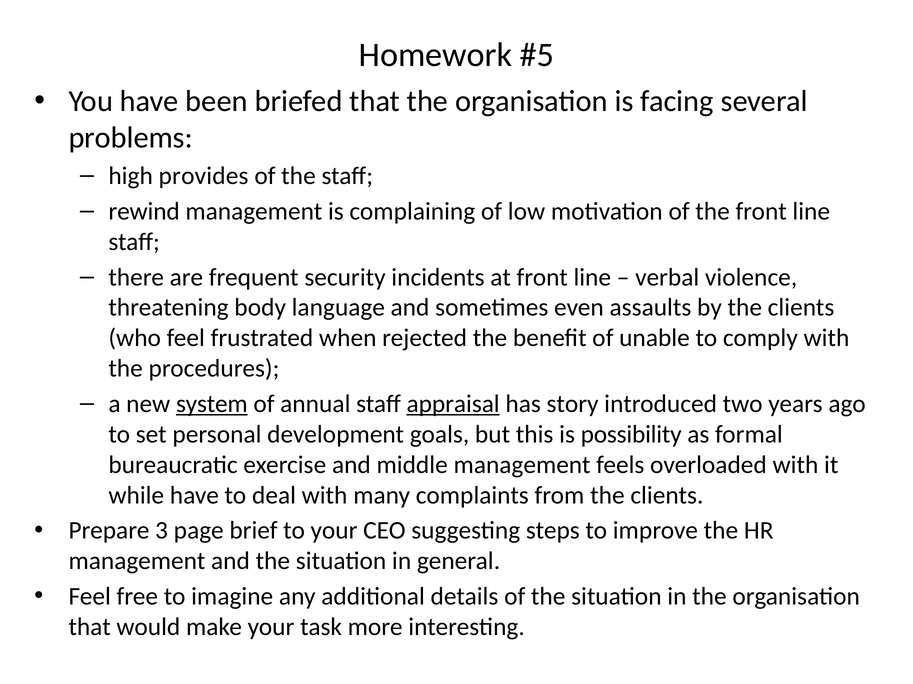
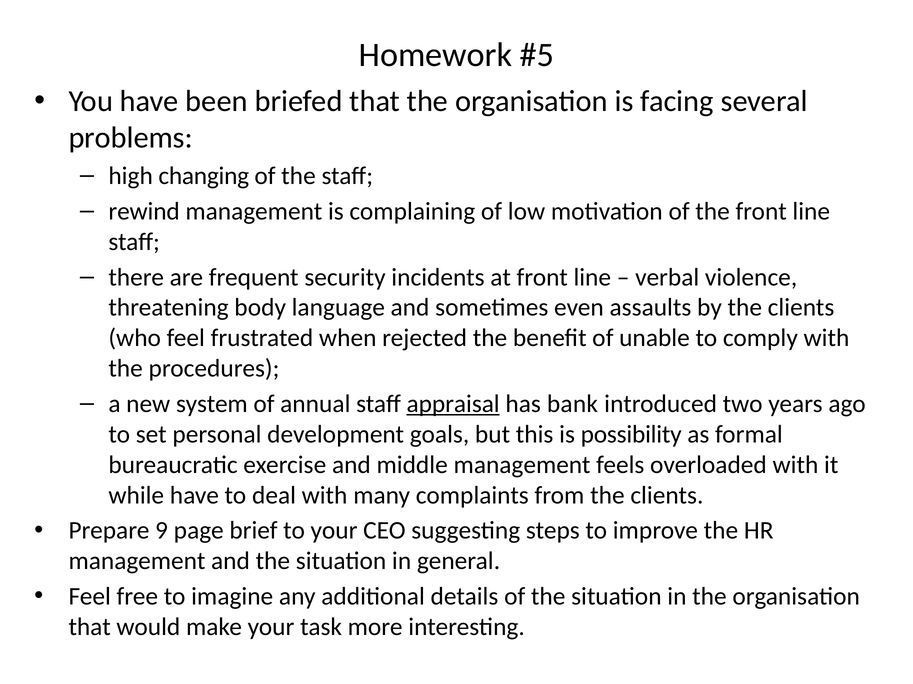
provides: provides -> changing (204, 176)
system underline: present -> none (212, 404)
story: story -> bank (572, 404)
3: 3 -> 9 (161, 531)
